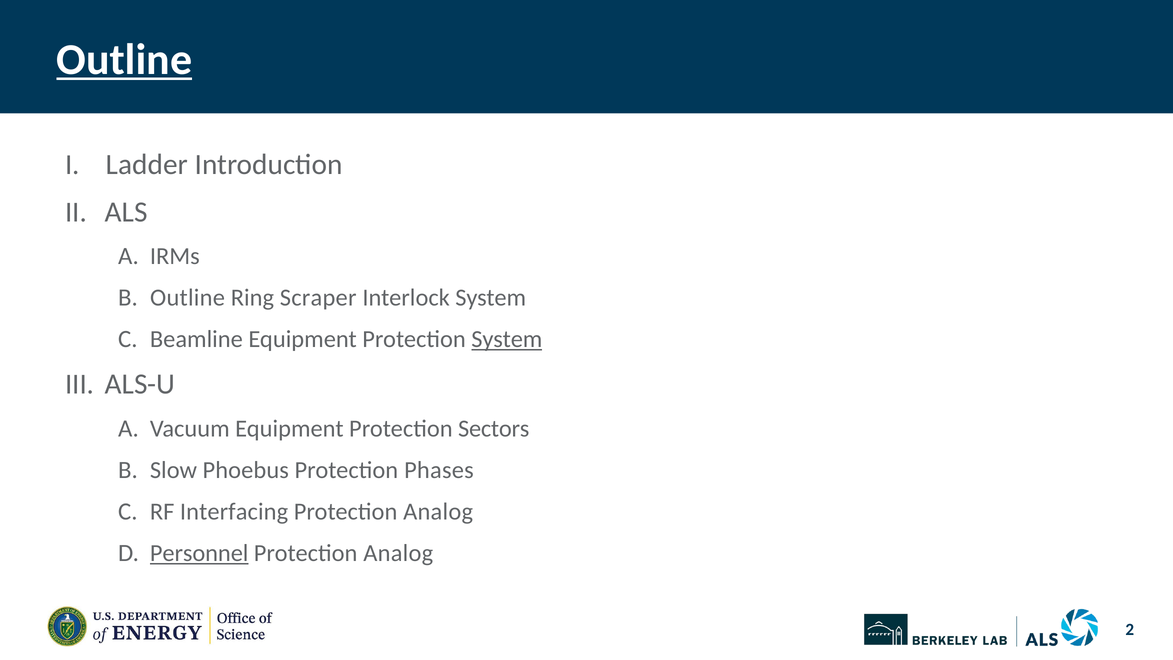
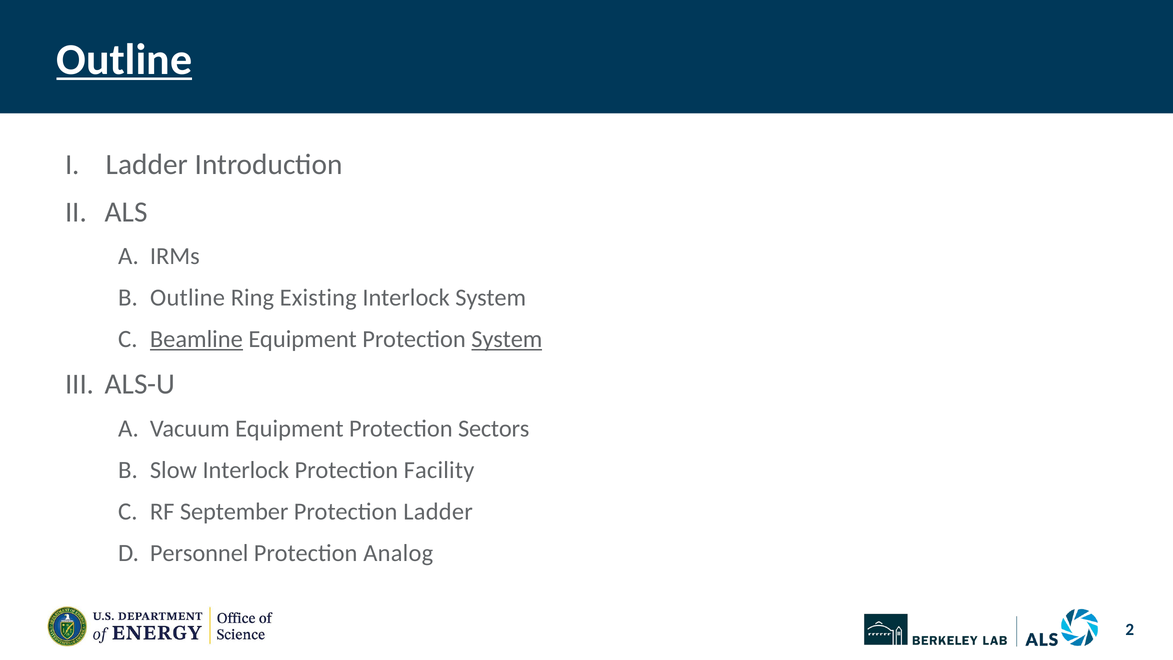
Scraper: Scraper -> Existing (318, 298)
Beamline underline: none -> present (196, 339)
Slow Phoebus: Phoebus -> Interlock (246, 470)
Phases: Phases -> Facility (439, 470)
Interfacing: Interfacing -> September (234, 511)
Analog: Analog -> Ladder (438, 511)
Personnel underline: present -> none (199, 553)
